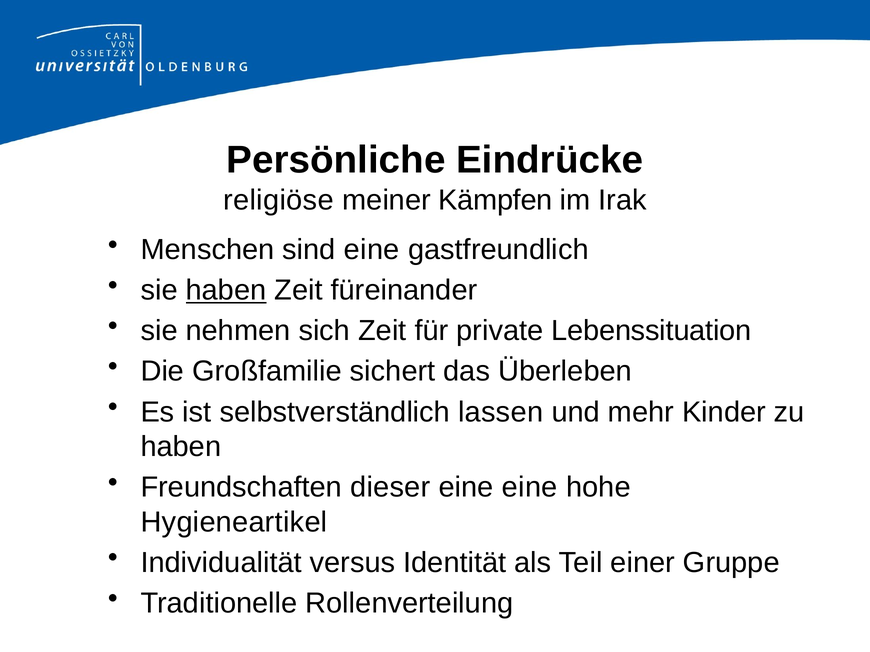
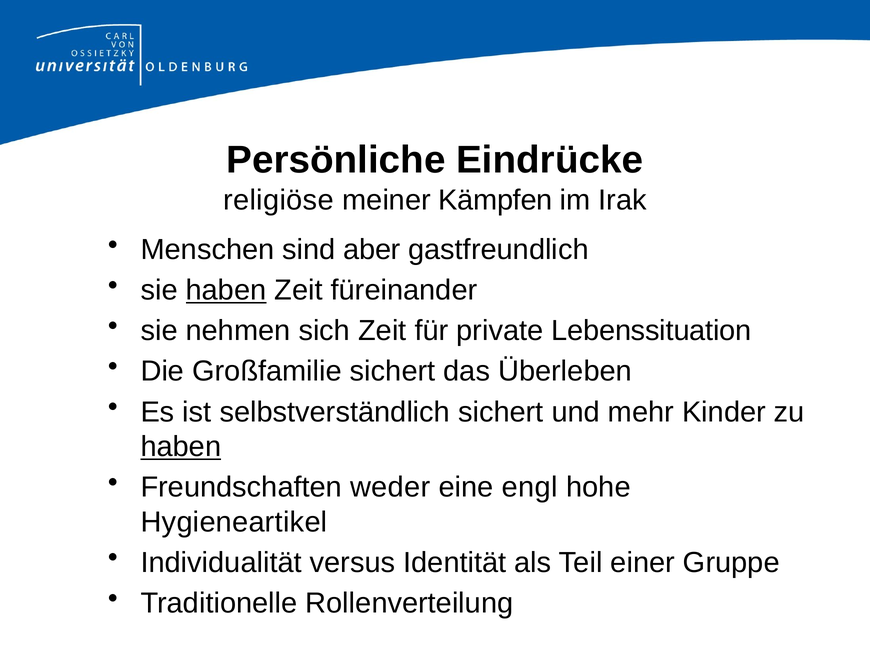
sind eine: eine -> aber (372, 250)
selbstverständlich lassen: lassen -> sichert (501, 412)
haben underline: none -> present (181, 447)
dieser: dieser -> weder (390, 488)
eine eine: eine -> engl (530, 488)
